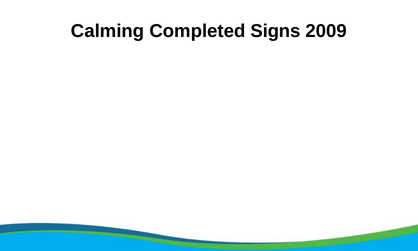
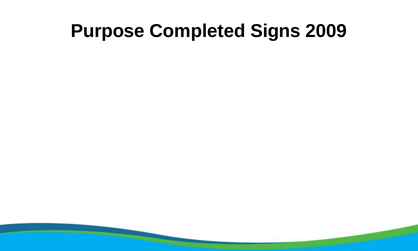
Calming: Calming -> Purpose (108, 31)
